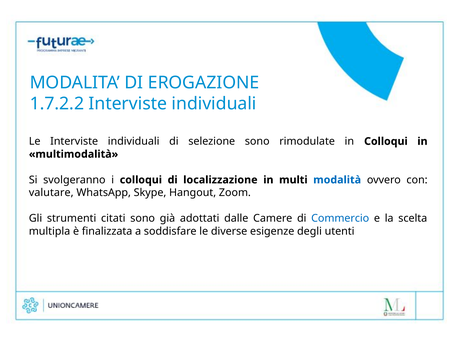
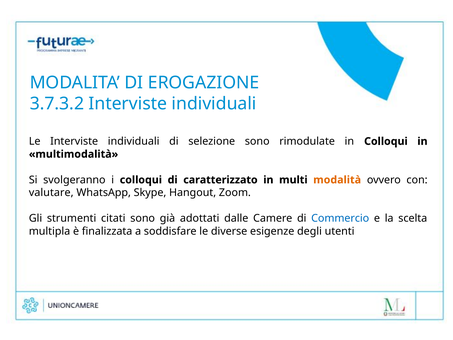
1.7.2.2: 1.7.2.2 -> 3.7.3.2 (57, 104)
localizzazione: localizzazione -> caratterizzato (220, 180)
modalità colour: blue -> orange (337, 180)
